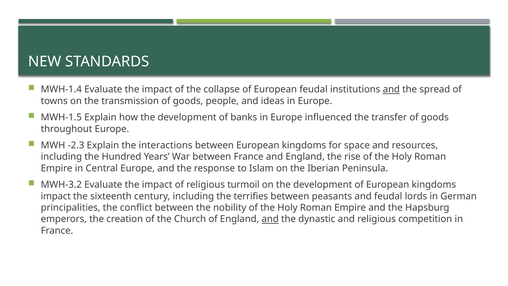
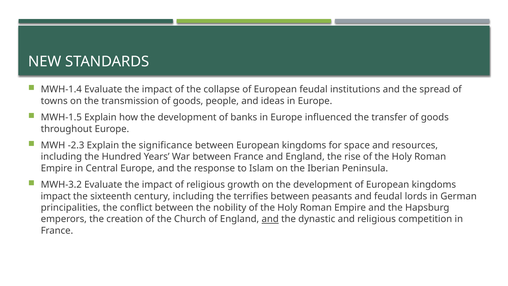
and underline: present -> none (391, 89)
interactions: interactions -> significance (166, 145)
turmoil: turmoil -> growth (243, 185)
